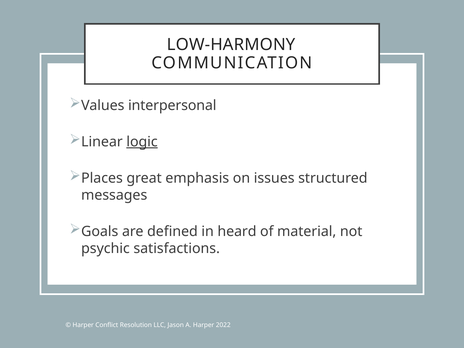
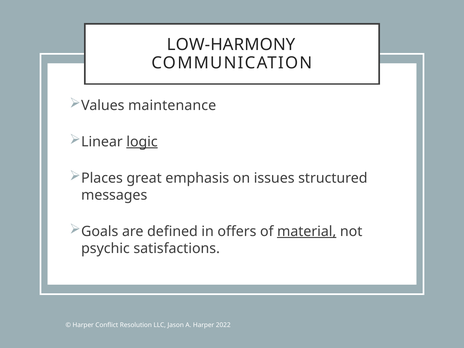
interpersonal: interpersonal -> maintenance (172, 105)
heard: heard -> offers (237, 231)
material underline: none -> present (307, 231)
